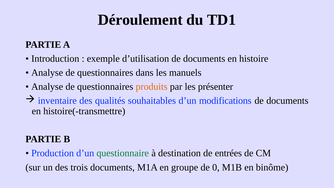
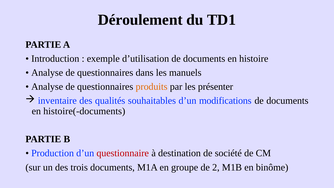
histoire(-transmettre: histoire(-transmettre -> histoire(-documents (84, 111)
questionnaire colour: green -> red (123, 153)
entrées: entrées -> société (228, 153)
0: 0 -> 2 (216, 167)
